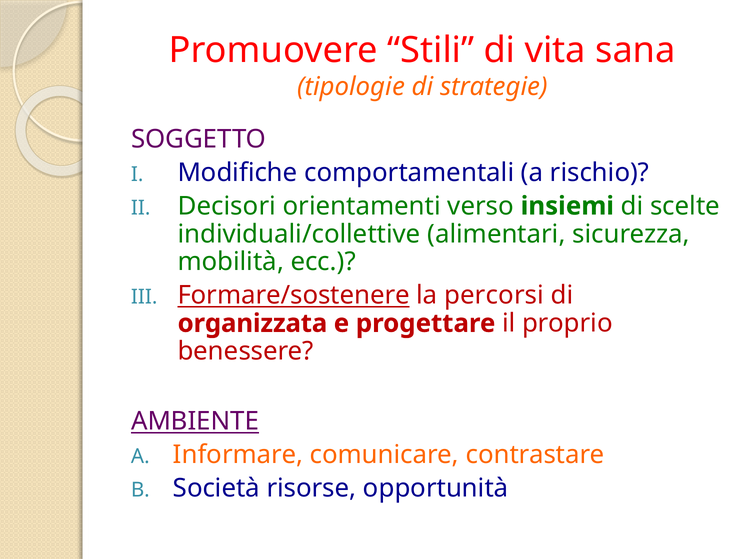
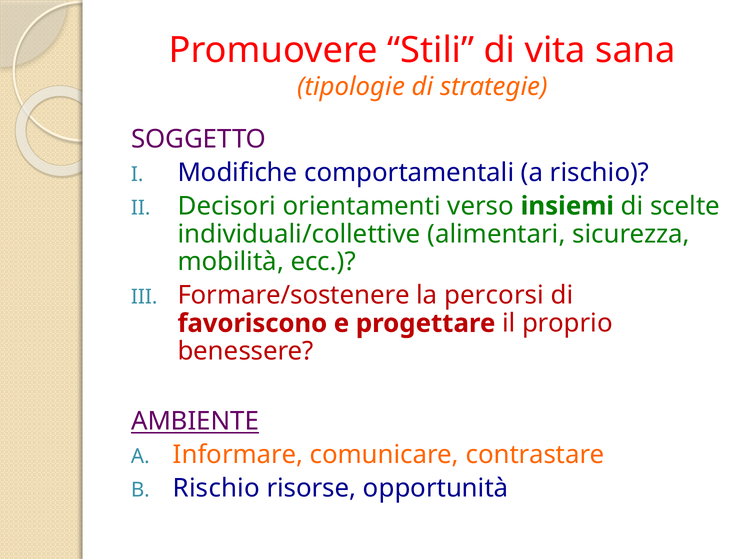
Formare/sostenere underline: present -> none (294, 295)
organizzata: organizzata -> favoriscono (252, 323)
Società: Società -> Rischio (216, 488)
